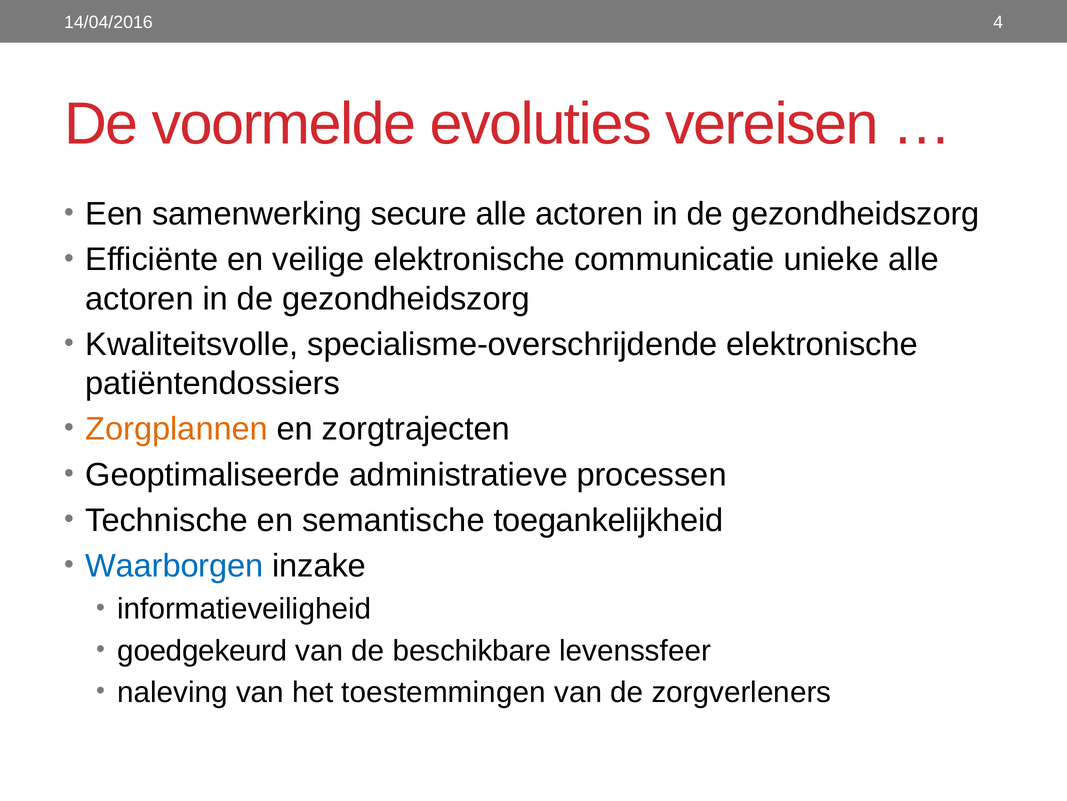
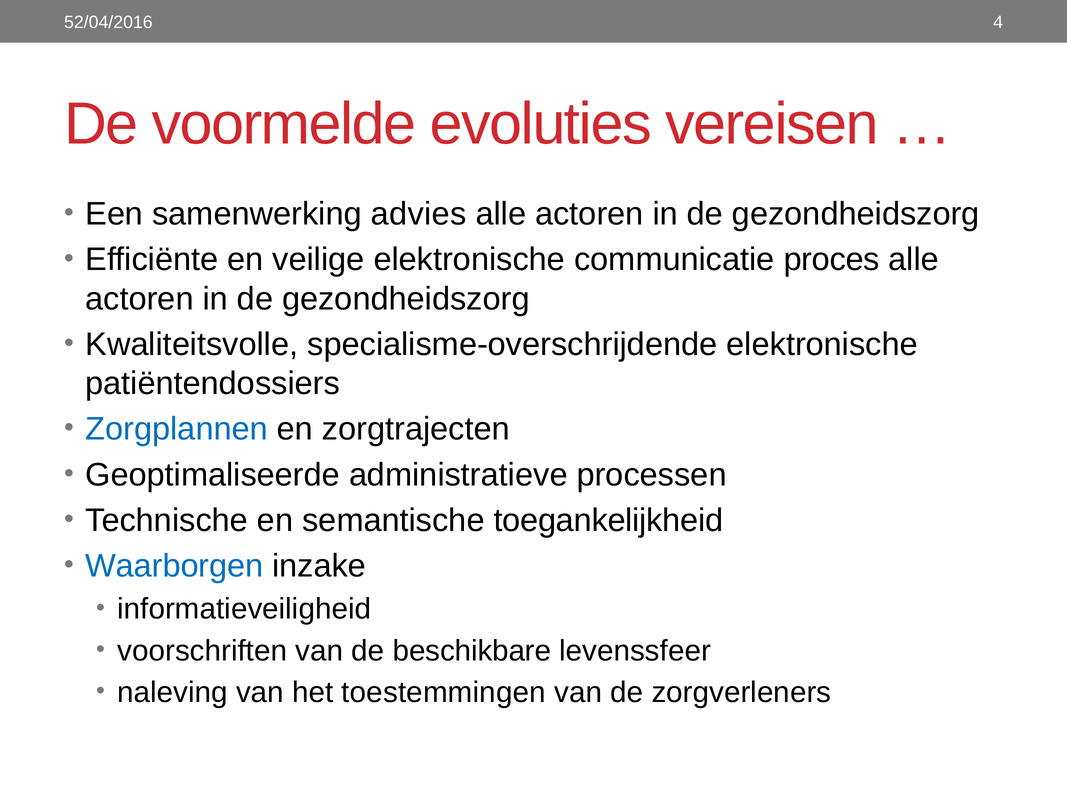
14/04/2016: 14/04/2016 -> 52/04/2016 (108, 23)
secure: secure -> advies (419, 214)
unieke: unieke -> proces (832, 259)
Zorgplannen colour: orange -> blue (177, 429)
goedgekeurd: goedgekeurd -> voorschriften (202, 650)
